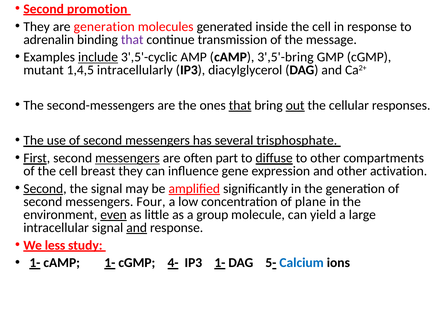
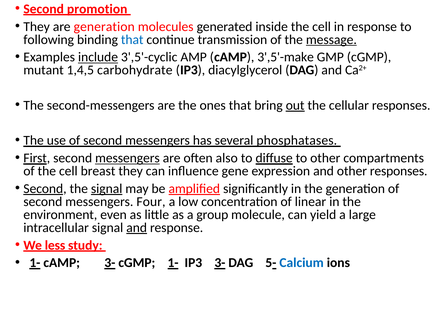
adrenalin: adrenalin -> following (49, 40)
that colour: purple -> blue (132, 40)
message underline: none -> present (331, 40)
3',5'-bring: 3',5'-bring -> 3',5'-make (286, 57)
intracellularly: intracellularly -> carbohydrate (135, 70)
that underline: present -> none (240, 105)
trisphosphate: trisphosphate -> phosphatases (297, 141)
part: part -> also (227, 158)
other activation: activation -> responses (399, 171)
signal underline: none -> present (107, 189)
plane: plane -> linear (311, 202)
even underline: present -> none (114, 215)
cAMP 1-: 1- -> 3- (110, 263)
cGMP 4-: 4- -> 1- (173, 263)
IP3 1-: 1- -> 3- (220, 263)
